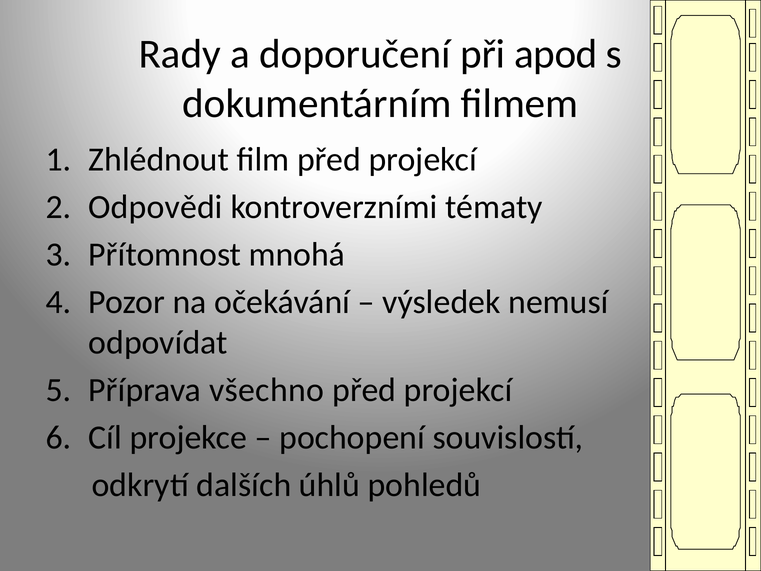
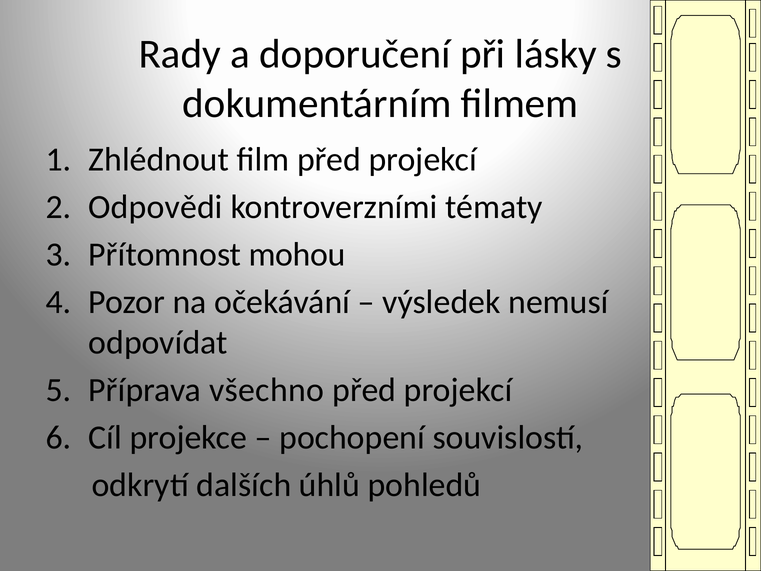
apod: apod -> lásky (556, 54)
mnohá: mnohá -> mohou (297, 254)
